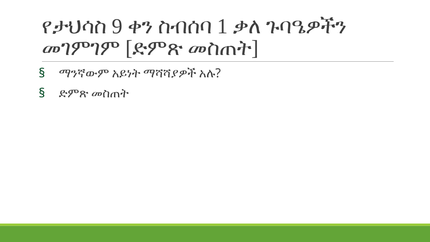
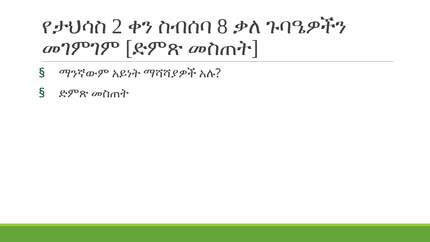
9: 9 -> 2 (117, 26)
1: 1 -> 8 (223, 26)
